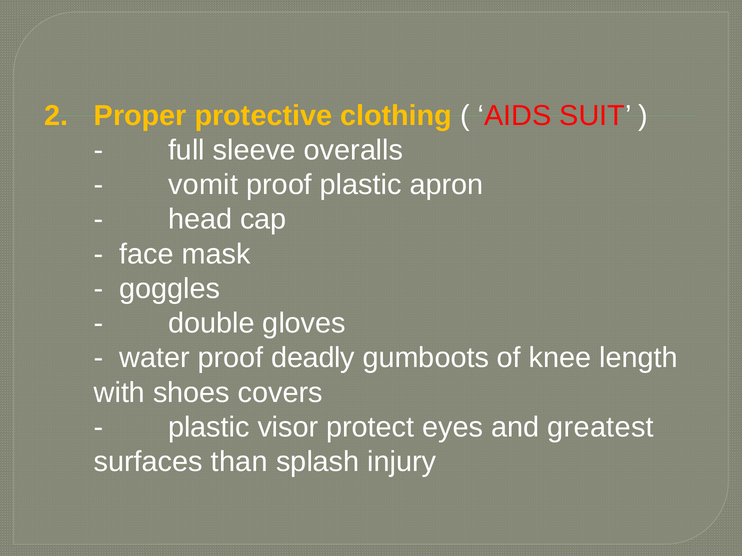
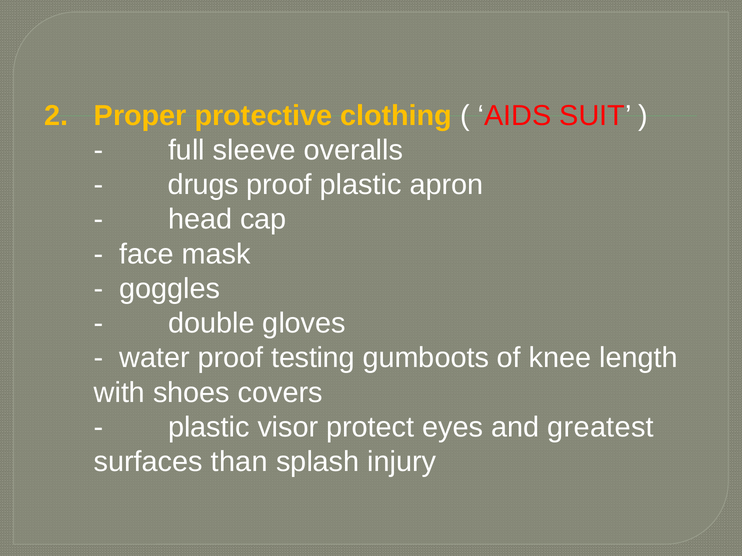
vomit: vomit -> drugs (203, 185)
deadly: deadly -> testing (313, 358)
